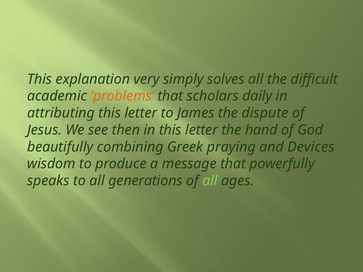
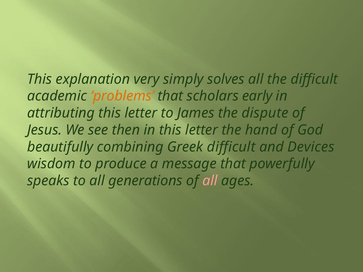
daily: daily -> early (257, 96)
Greek praying: praying -> difficult (231, 147)
all colour: light green -> pink (210, 181)
